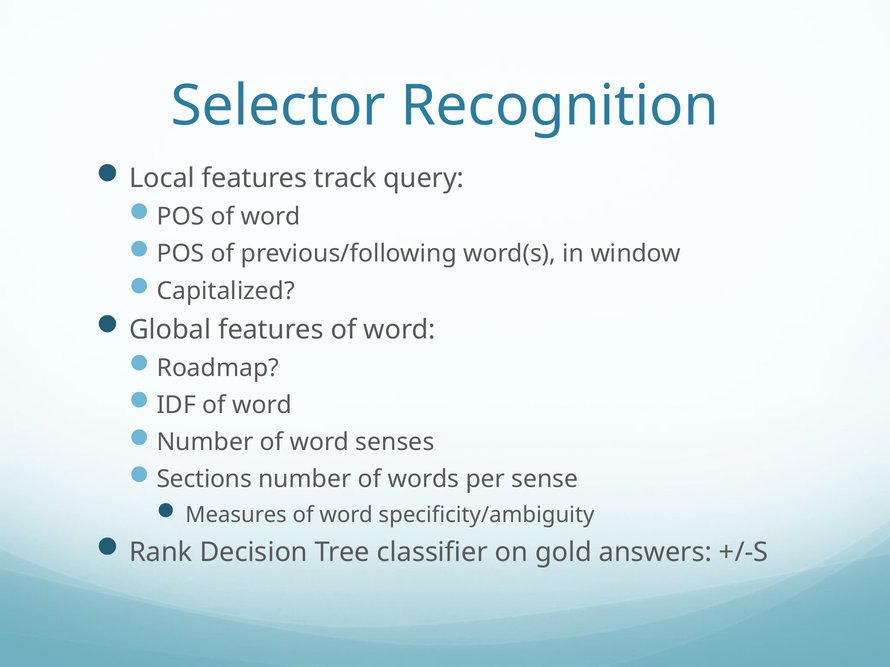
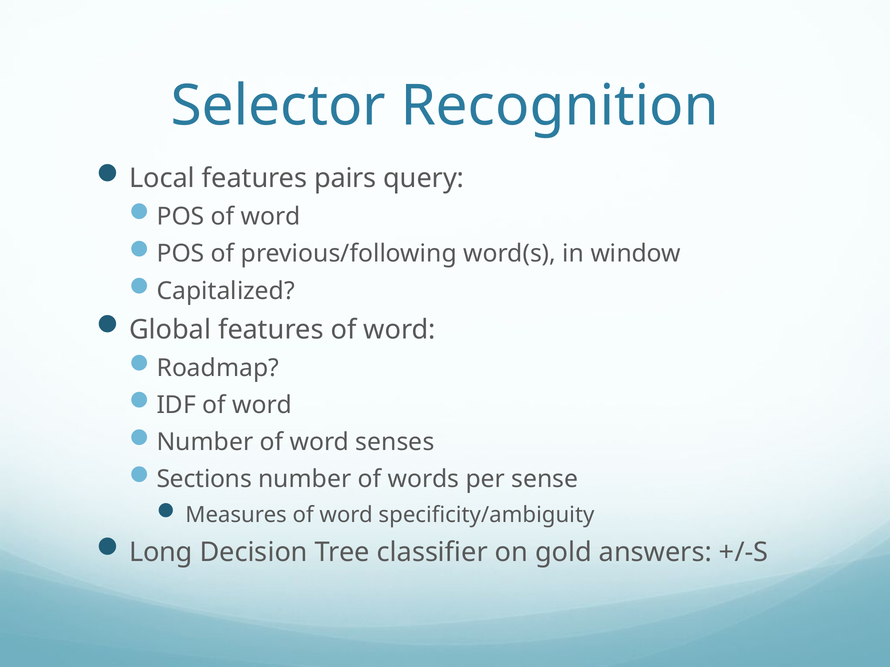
track: track -> pairs (345, 178)
Rank: Rank -> Long (161, 553)
